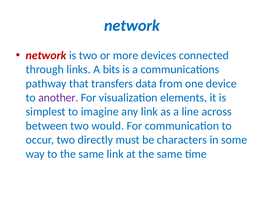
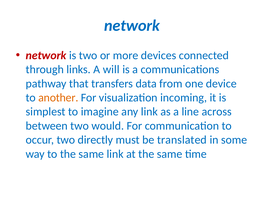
bits: bits -> will (111, 69)
another colour: purple -> orange (58, 98)
elements: elements -> incoming (184, 98)
characters: characters -> translated (182, 140)
